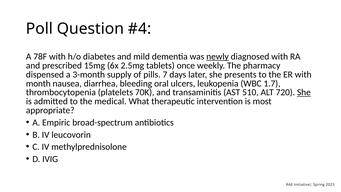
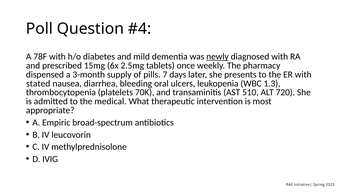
month: month -> stated (38, 83)
1.7: 1.7 -> 1.3 (272, 83)
She underline: present -> none (304, 92)
